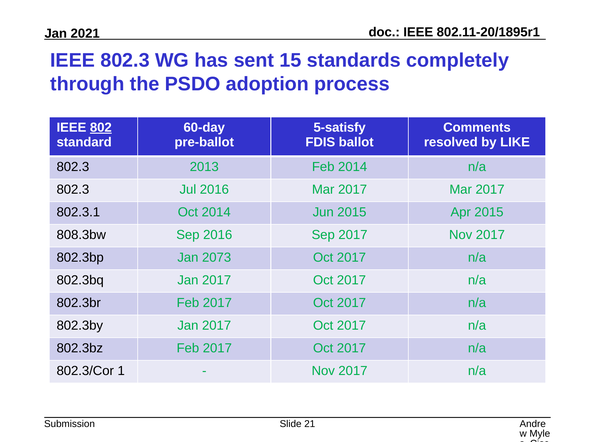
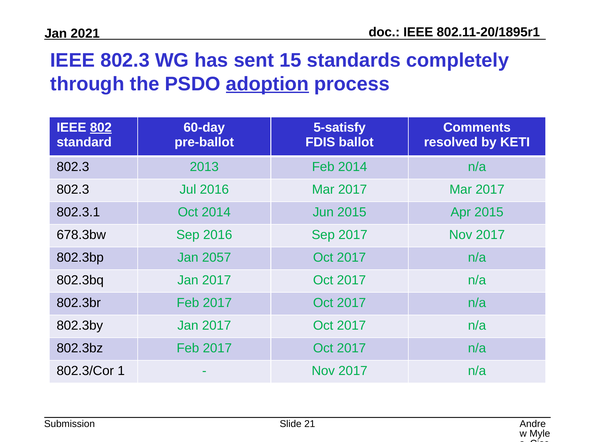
adoption underline: none -> present (267, 84)
LIKE: LIKE -> KETI (515, 142)
808.3bw: 808.3bw -> 678.3bw (81, 235)
2073: 2073 -> 2057 (217, 258)
